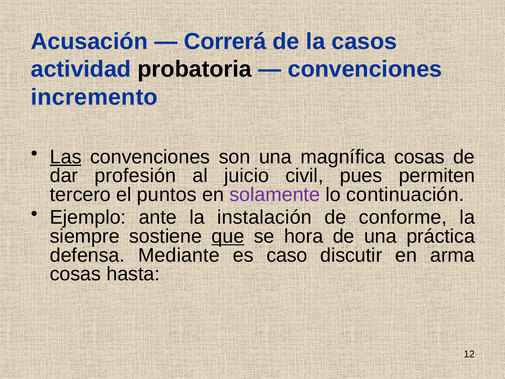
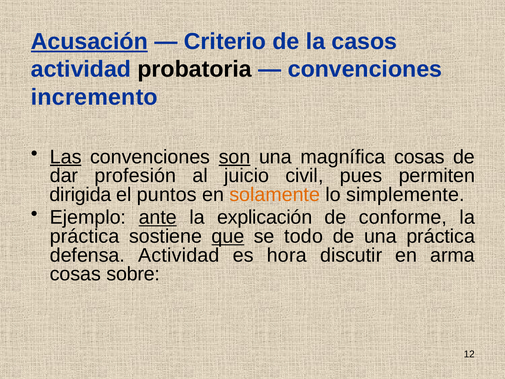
Acusación underline: none -> present (89, 42)
Correrá: Correrá -> Criterio (225, 42)
son underline: none -> present (235, 157)
tercero: tercero -> dirigida (80, 195)
solamente colour: purple -> orange (275, 195)
continuación: continuación -> simplemente (405, 195)
ante underline: none -> present (158, 217)
instalación: instalación -> explicación (265, 217)
siempre: siempre -> práctica (85, 236)
hora: hora -> todo (304, 236)
defensa Mediante: Mediante -> Actividad (179, 255)
caso: caso -> hora (287, 255)
hasta: hasta -> sobre (133, 274)
